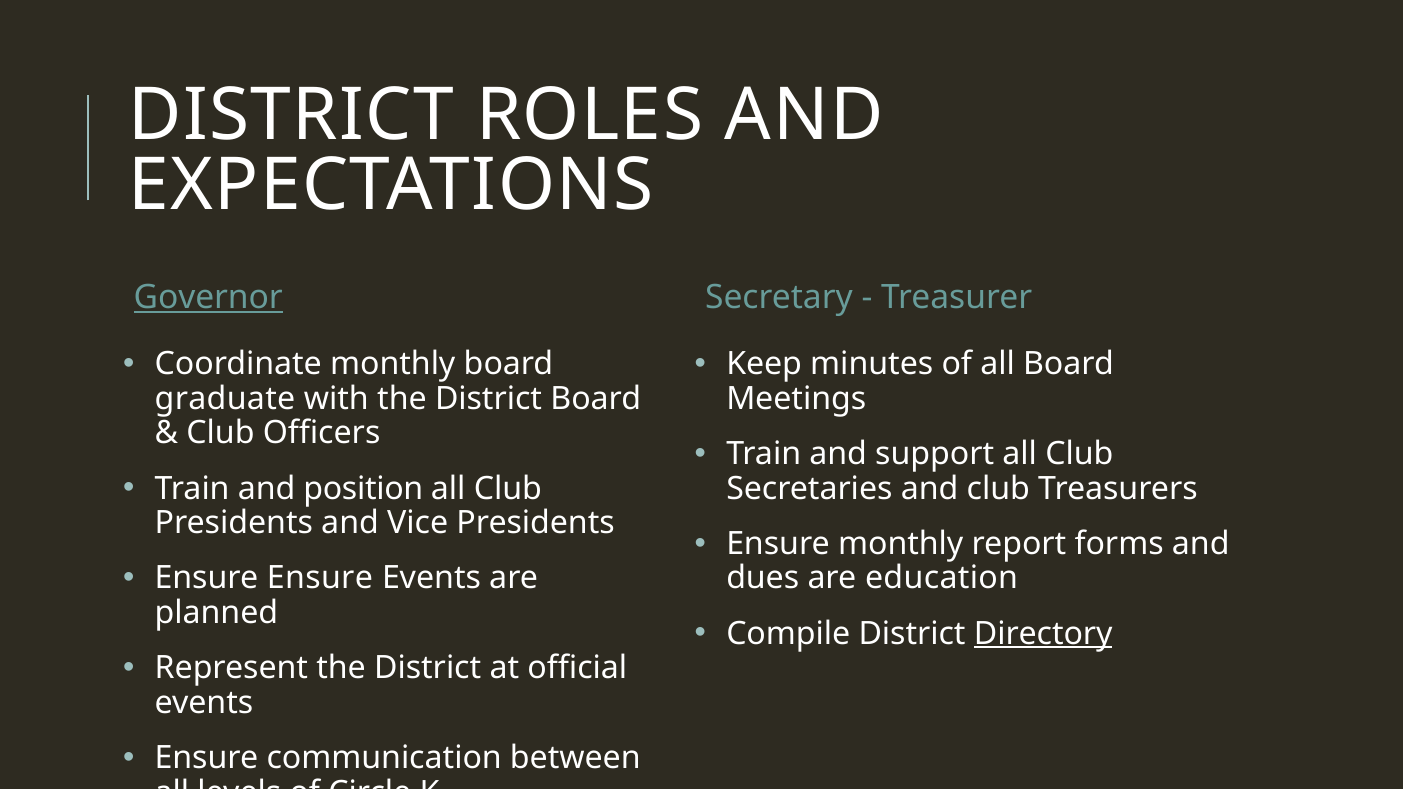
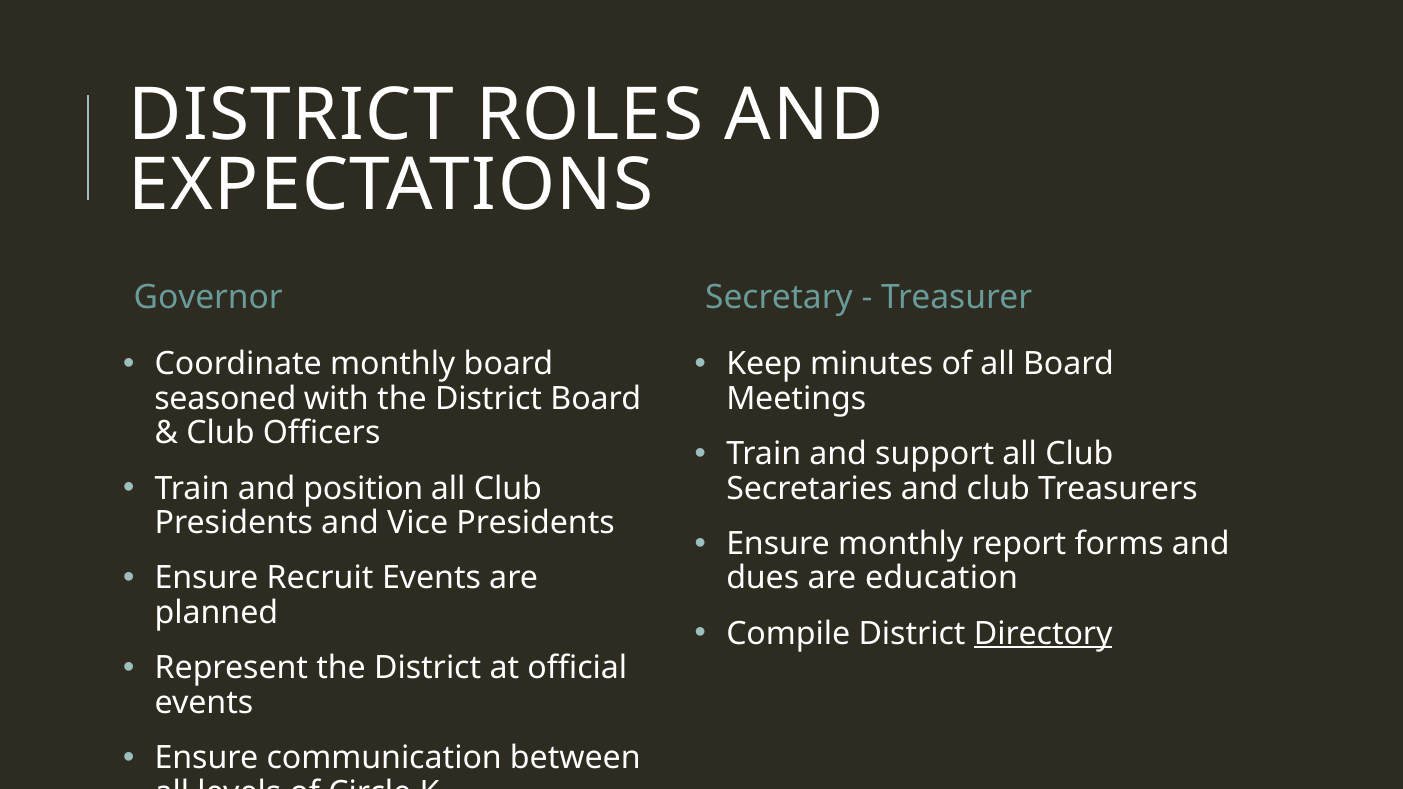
Governor underline: present -> none (208, 298)
graduate: graduate -> seasoned (225, 399)
Ensure Ensure: Ensure -> Recruit (320, 578)
